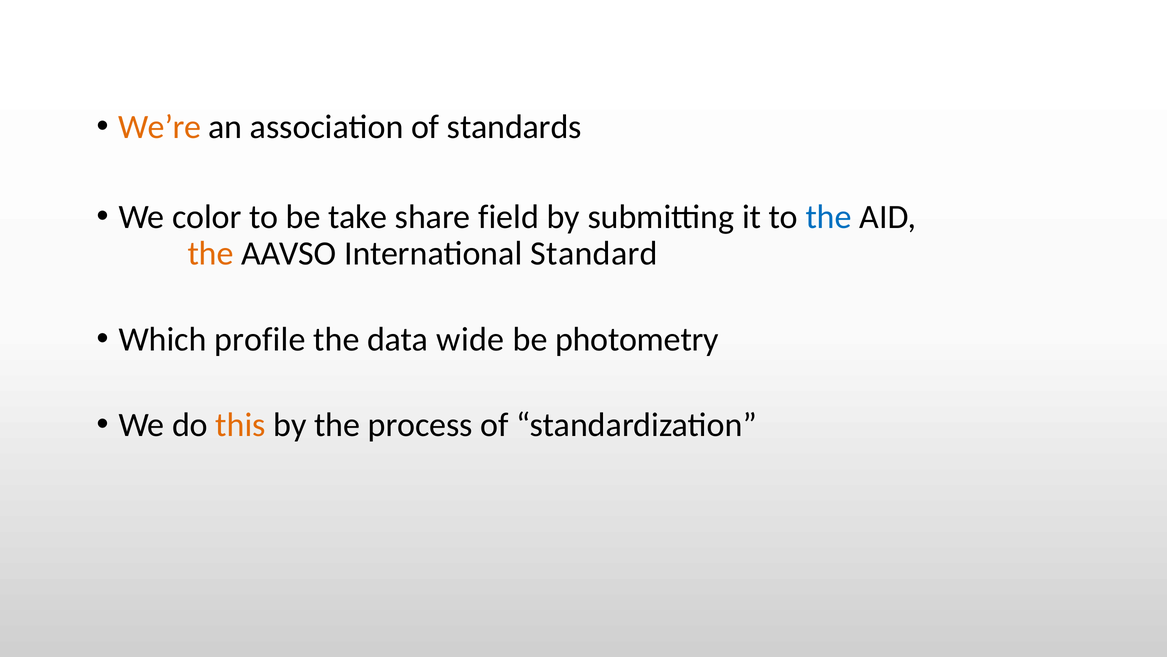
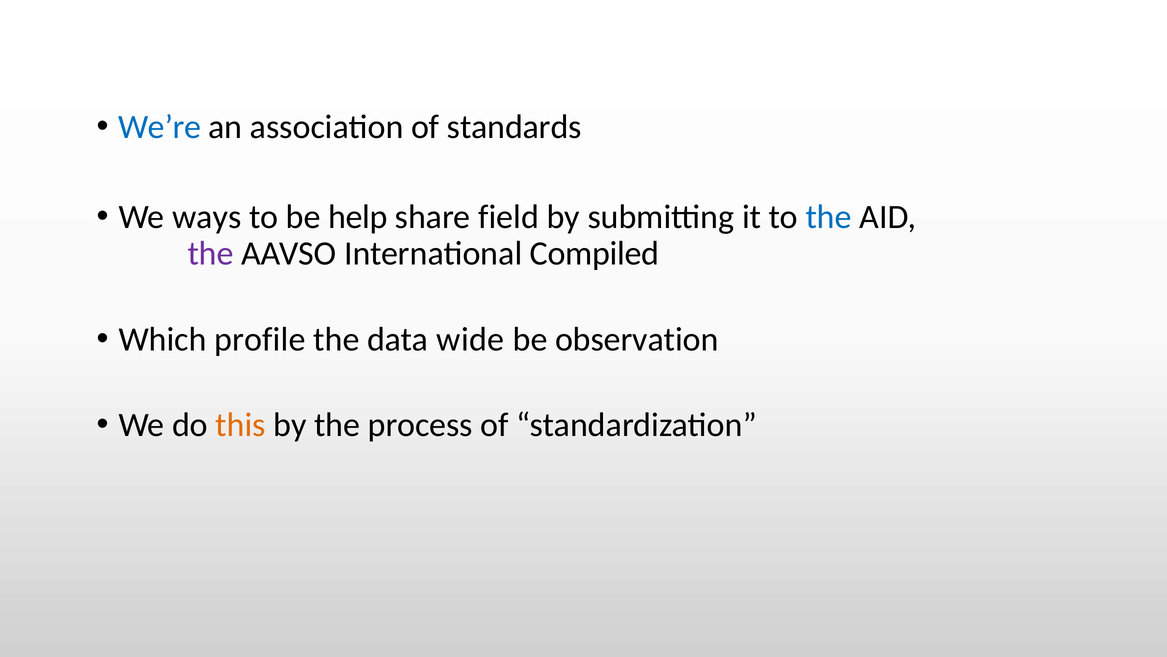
We’re colour: orange -> blue (160, 127)
color: color -> ways (207, 217)
take: take -> help (358, 217)
the colour: orange -> purple (211, 253)
Standard: Standard -> Compiled (594, 253)
photometry: photometry -> observation (637, 339)
